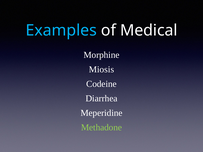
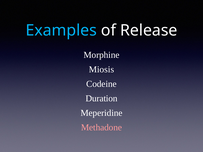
Medical: Medical -> Release (149, 30)
Diarrhea: Diarrhea -> Duration (102, 99)
Methadone colour: light green -> pink (101, 128)
